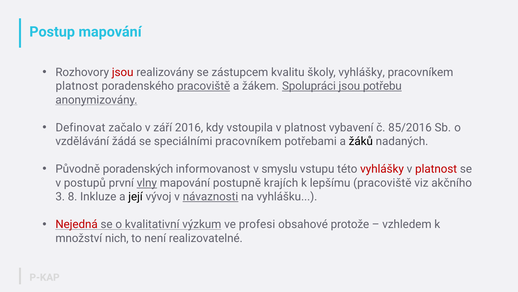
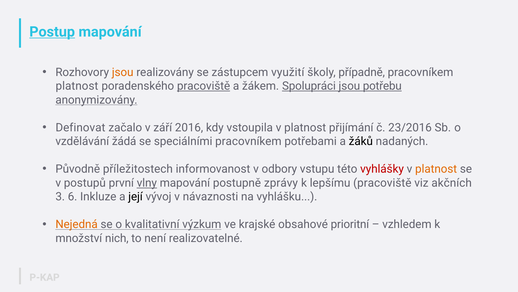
Postup underline: none -> present (52, 32)
jsou colour: red -> orange (123, 72)
kvalitu: kvalitu -> využití (288, 72)
školy vyhlášky: vyhlášky -> případně (362, 72)
vybavení: vybavení -> přijímání (351, 127)
85/2016: 85/2016 -> 23/2016 (410, 127)
poradenských: poradenských -> příležitostech (138, 169)
smyslu: smyslu -> odbory (279, 169)
platnost colour: red -> orange (436, 169)
krajích: krajích -> zprávy (281, 183)
akčního: akčního -> akčních (452, 183)
8: 8 -> 6 (73, 196)
návaznosti underline: present -> none (211, 196)
Nejedná colour: red -> orange (77, 224)
profesi: profesi -> krajské (257, 224)
protože: protože -> prioritní (350, 224)
